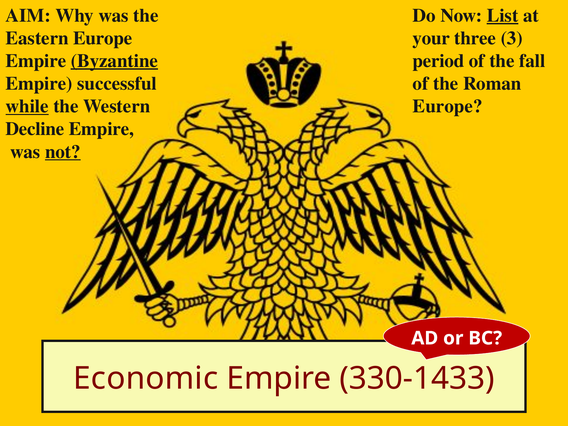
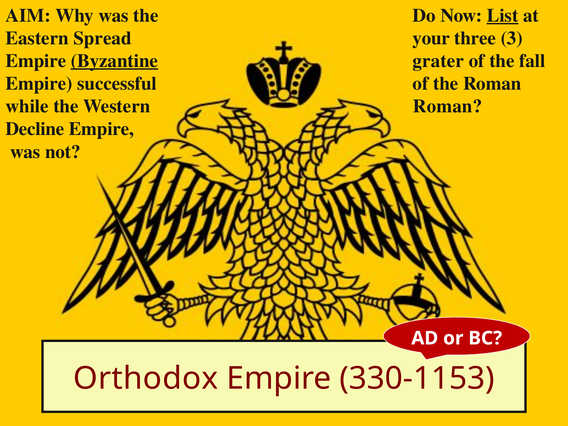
Eastern Europe: Europe -> Spread (103, 38)
period: period -> grater (438, 61)
while underline: present -> none (27, 106)
Europe: Europe -> Roman (448, 106)
not underline: present -> none (63, 152)
Economic: Economic -> Orthodox (146, 378)
330-1433: 330-1433 -> 330-1153 (417, 378)
